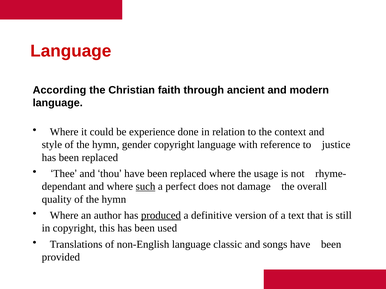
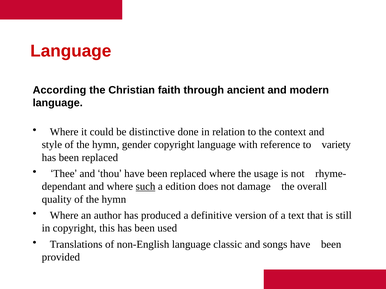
experience: experience -> distinctive (152, 132)
justice: justice -> variety (336, 145)
perfect: perfect -> edition (181, 187)
produced underline: present -> none (161, 216)
